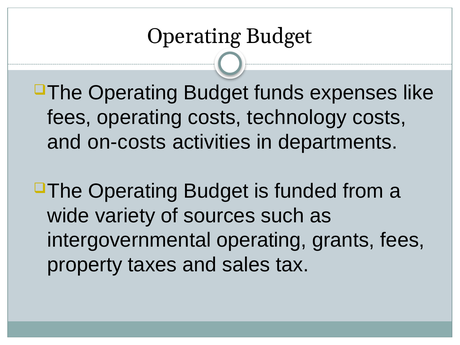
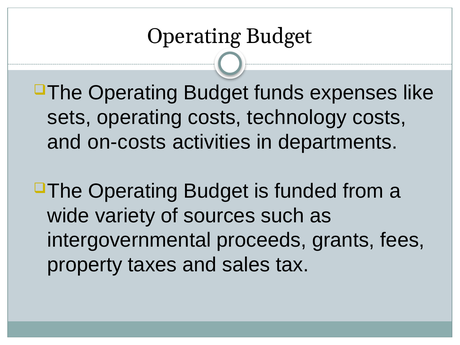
fees: fees -> sets (69, 117)
intergovernmental operating: operating -> proceeds (262, 240)
